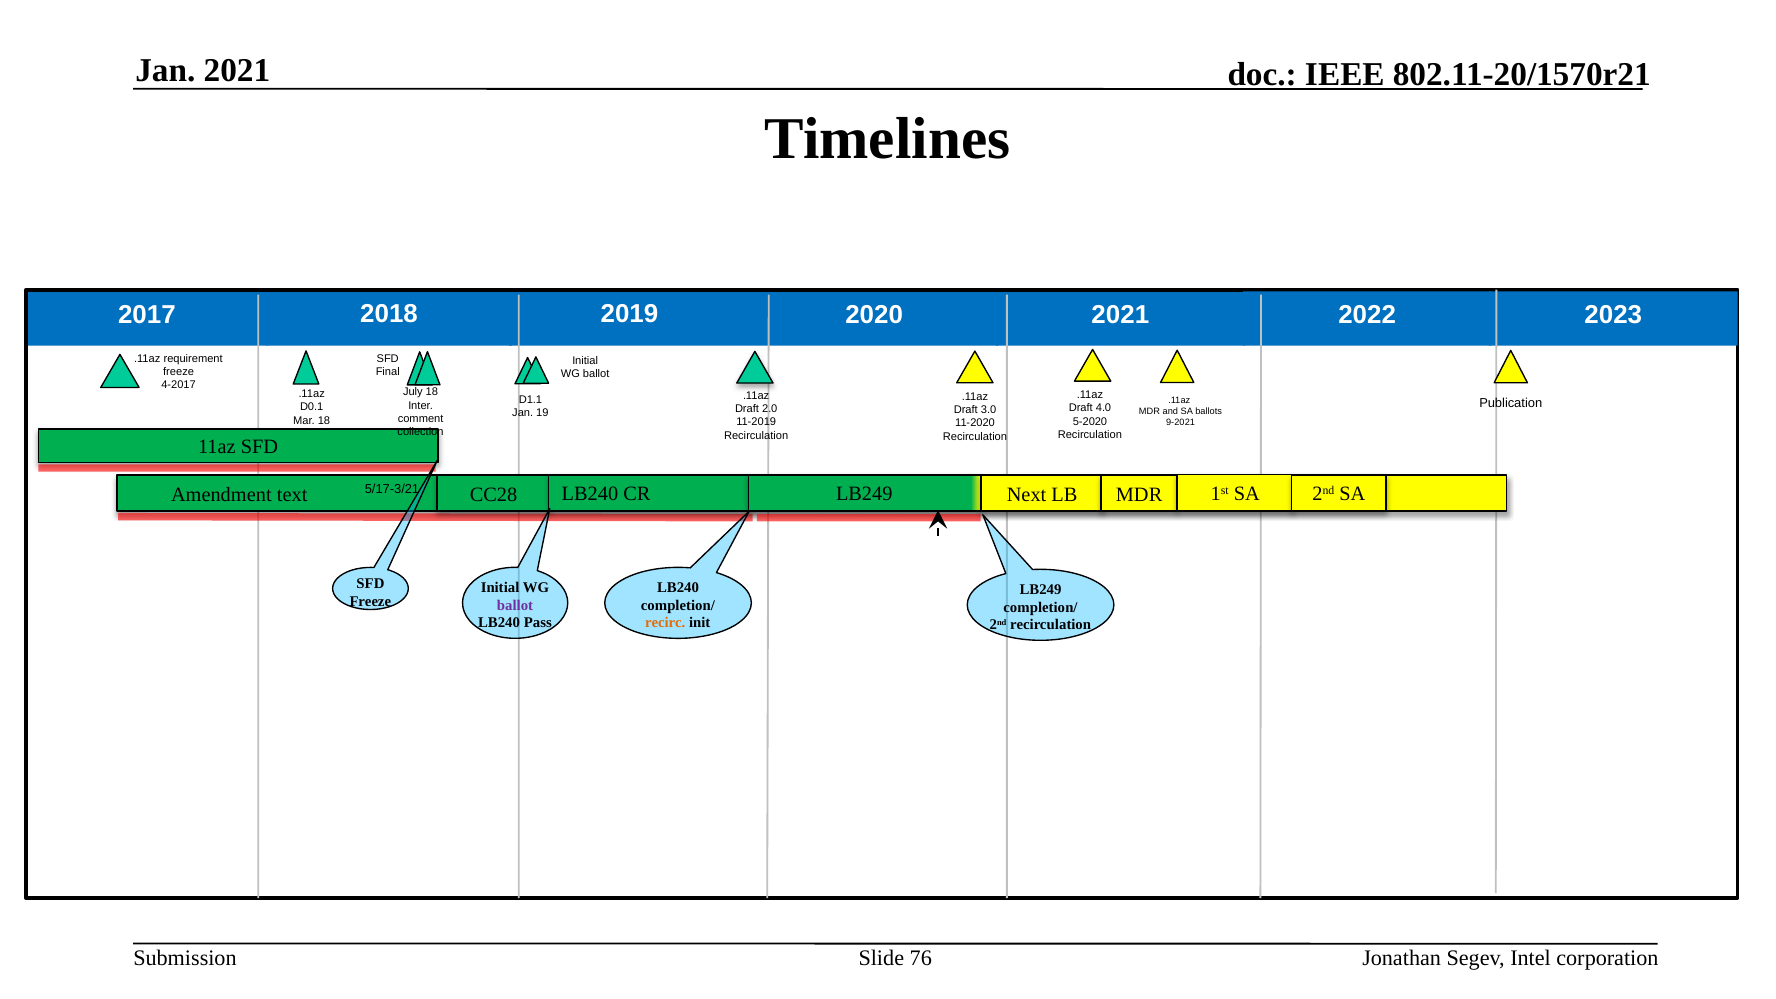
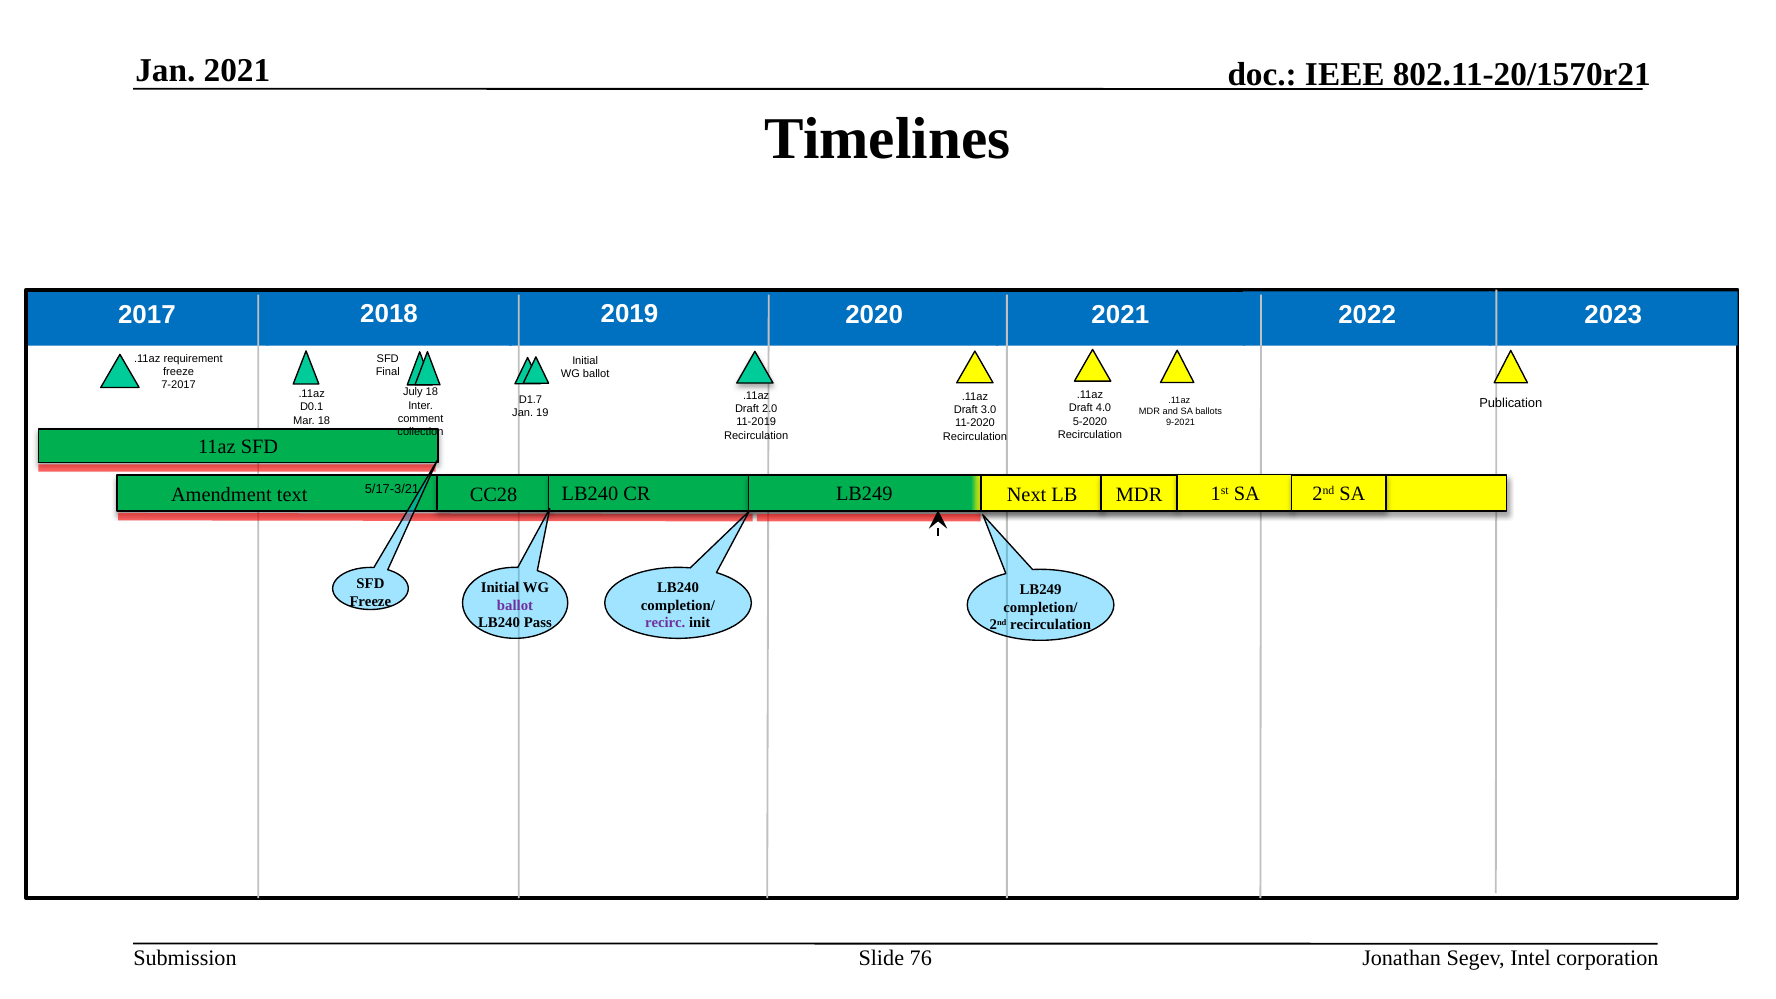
4-2017: 4-2017 -> 7-2017 (179, 385)
D1.1: D1.1 -> D1.7 (530, 400)
recirc colour: orange -> purple (665, 623)
